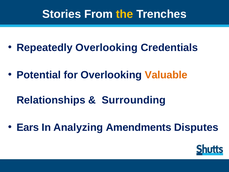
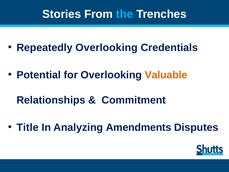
the colour: yellow -> light blue (125, 14)
Surrounding: Surrounding -> Commitment (134, 100)
Ears: Ears -> Title (28, 127)
